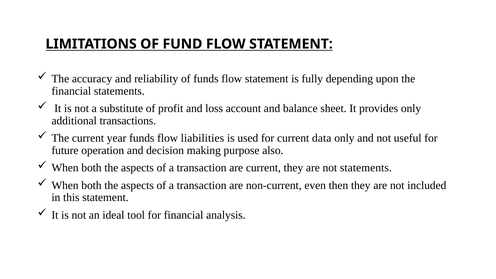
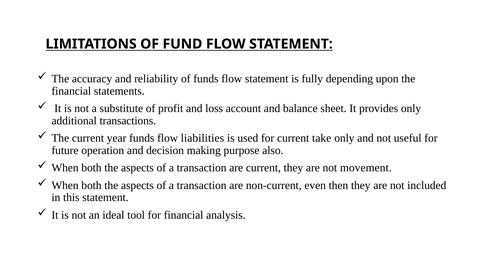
data: data -> take (322, 138)
not statements: statements -> movement (366, 168)
